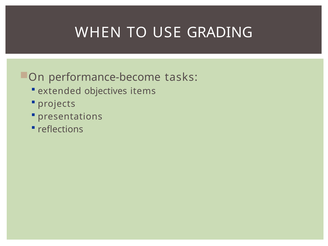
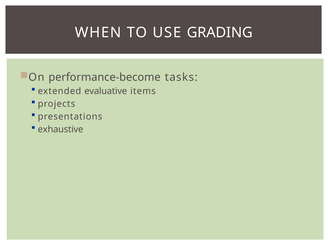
objectives: objectives -> evaluative (106, 91)
reflections: reflections -> exhaustive (61, 129)
